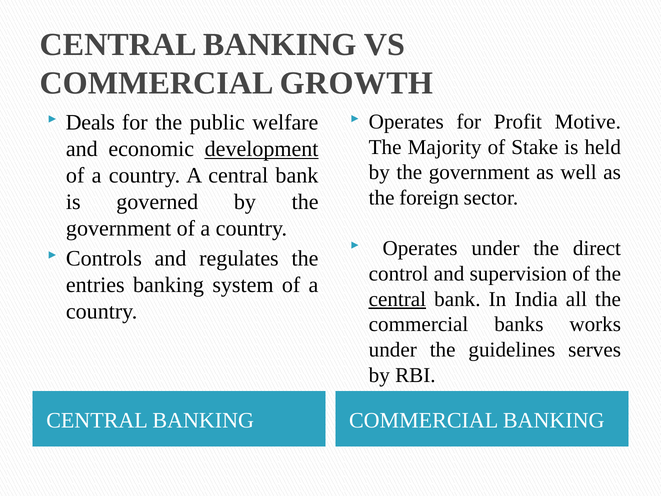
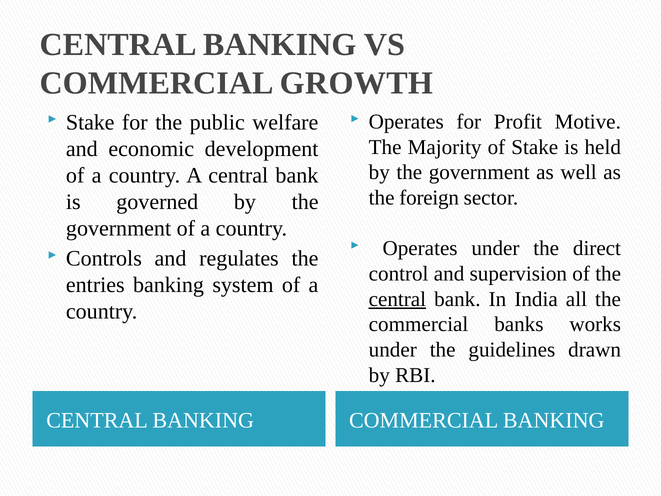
Deals: Deals -> Stake (90, 122)
development underline: present -> none (262, 149)
serves: serves -> drawn (595, 350)
